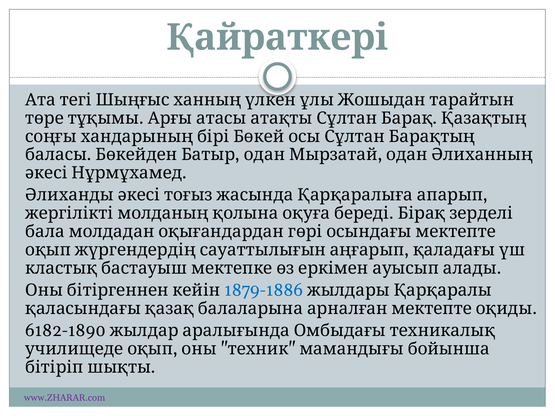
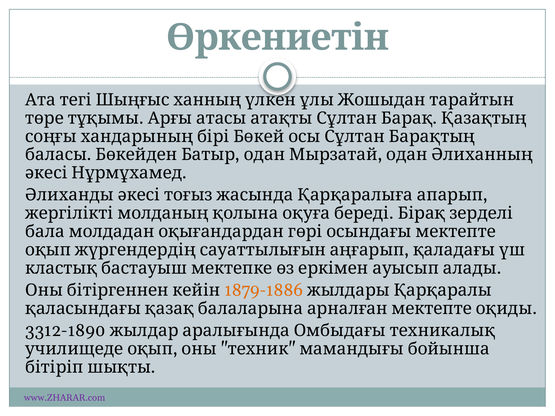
Қайраткері: Қайраткері -> Өркениетін (277, 38)
1879-1886 colour: blue -> orange (264, 290)
6182-1890: 6182-1890 -> 3312-1890 (65, 331)
